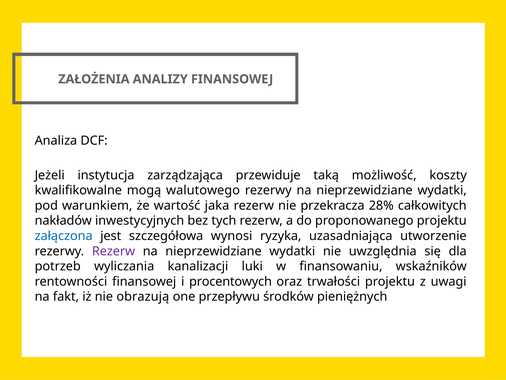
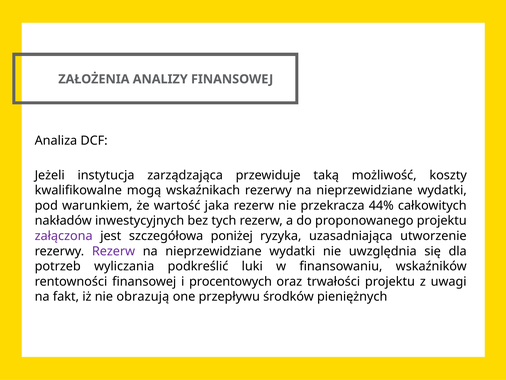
walutowego: walutowego -> wskaźnikach (203, 190)
28%: 28% -> 44% (381, 205)
załączona colour: blue -> purple (64, 236)
wynosi: wynosi -> poniżej (232, 236)
kanalizacji: kanalizacji -> podkreślić (198, 266)
